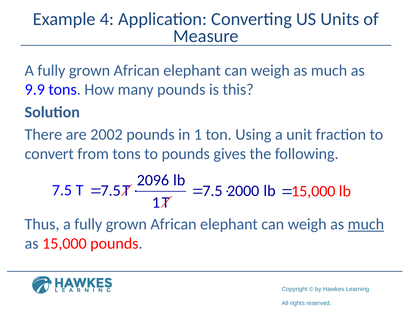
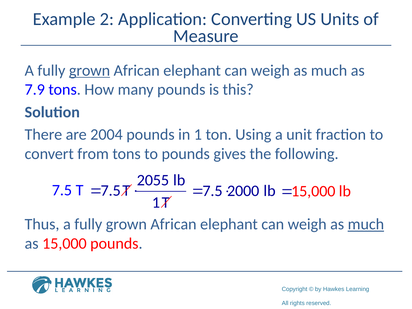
4: 4 -> 2 (107, 19)
grown underline: none -> present (90, 70)
9.9: 9.9 -> 7.9 (35, 90)
2002: 2002 -> 2004 (107, 135)
2096: 2096 -> 2055 (153, 180)
